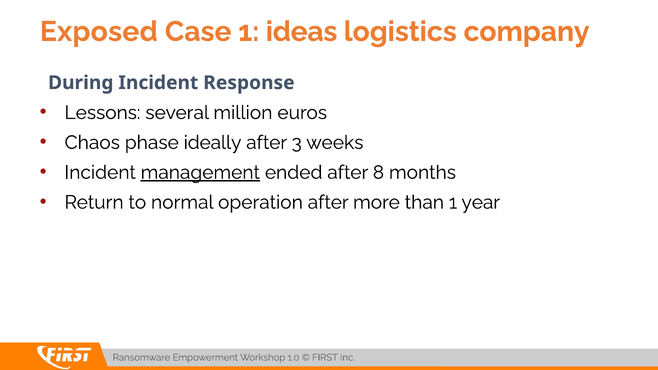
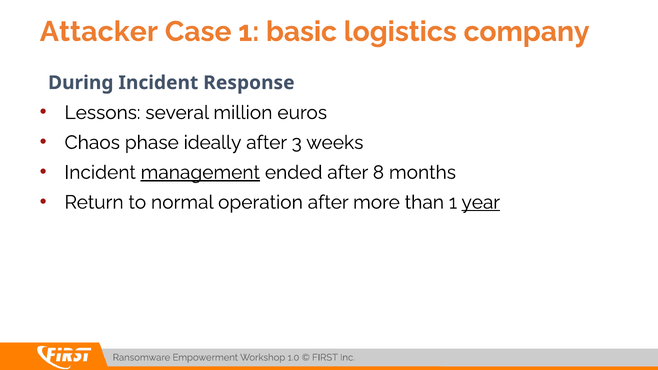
Exposed: Exposed -> Attacker (99, 32)
ideas: ideas -> basic (301, 32)
year underline: none -> present (481, 202)
